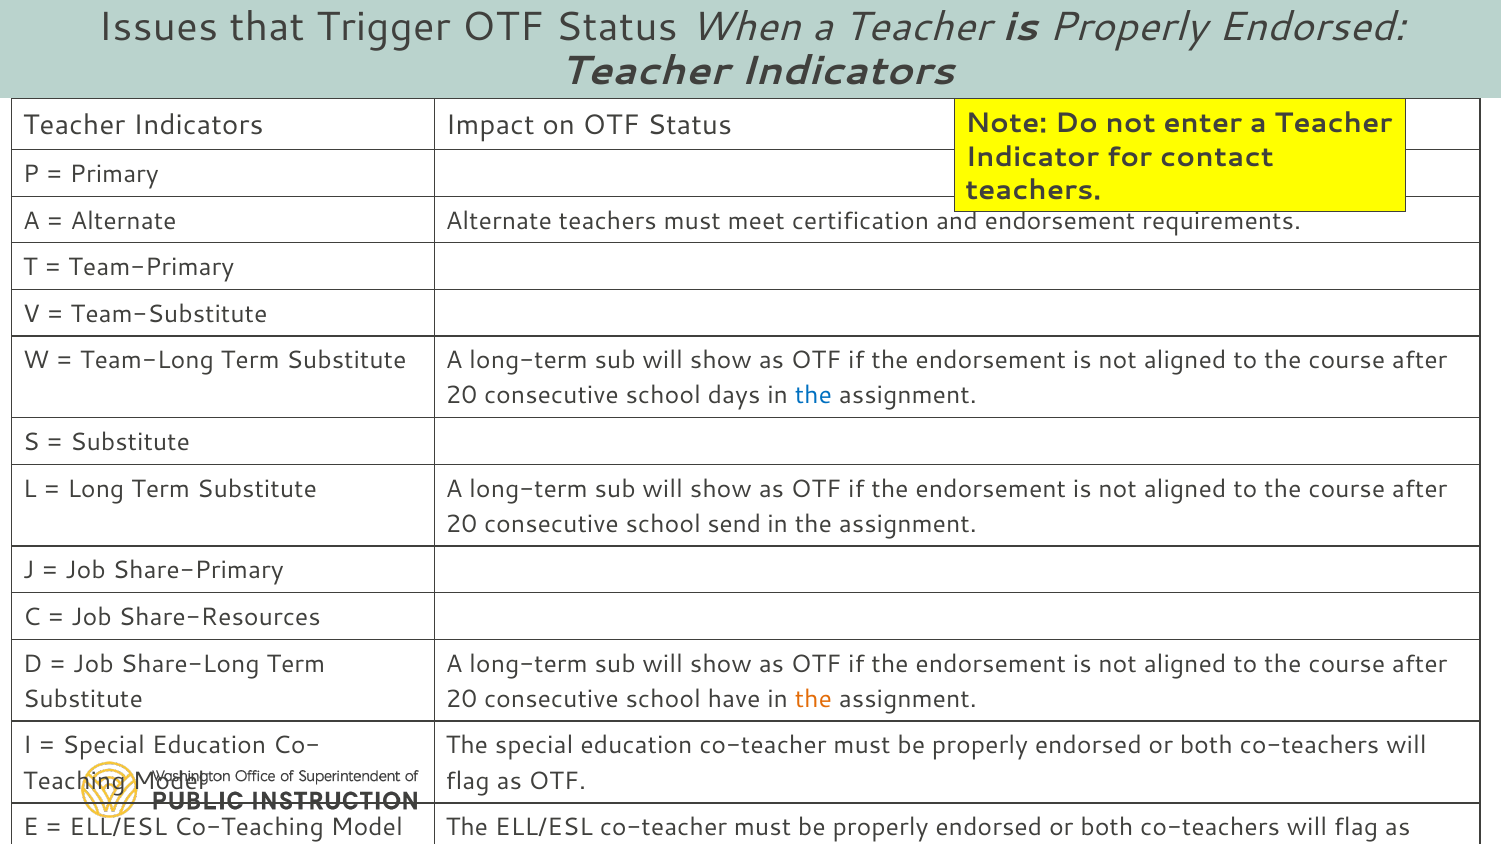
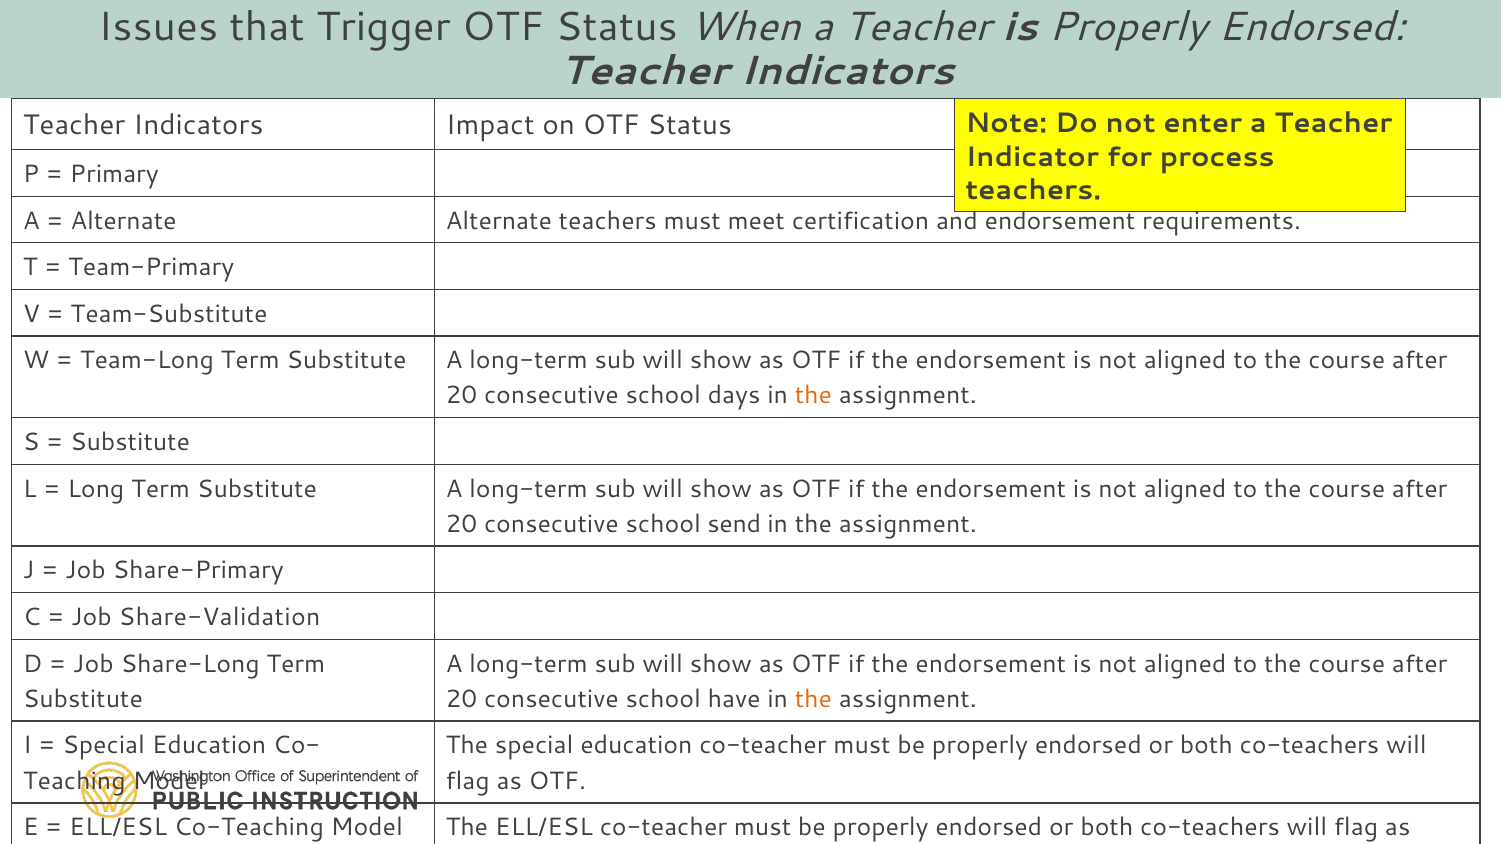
contact: contact -> process (1217, 157)
the colour: blue -> orange (813, 396)
Share-Resources: Share-Resources -> Share-Validation (220, 617)
